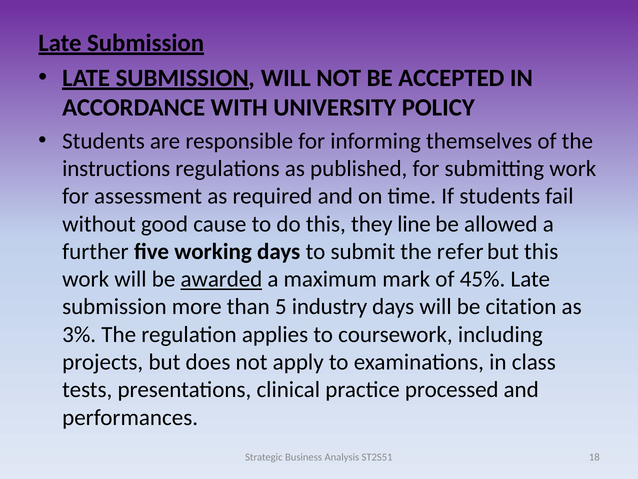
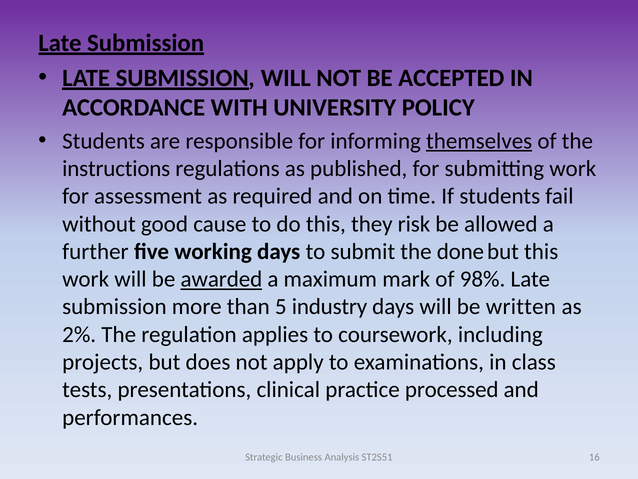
themselves underline: none -> present (479, 141)
line: line -> risk (414, 224)
refer: refer -> done (460, 251)
45%: 45% -> 98% (483, 279)
citation: citation -> written (521, 307)
3%: 3% -> 2% (79, 334)
18: 18 -> 16 (594, 457)
